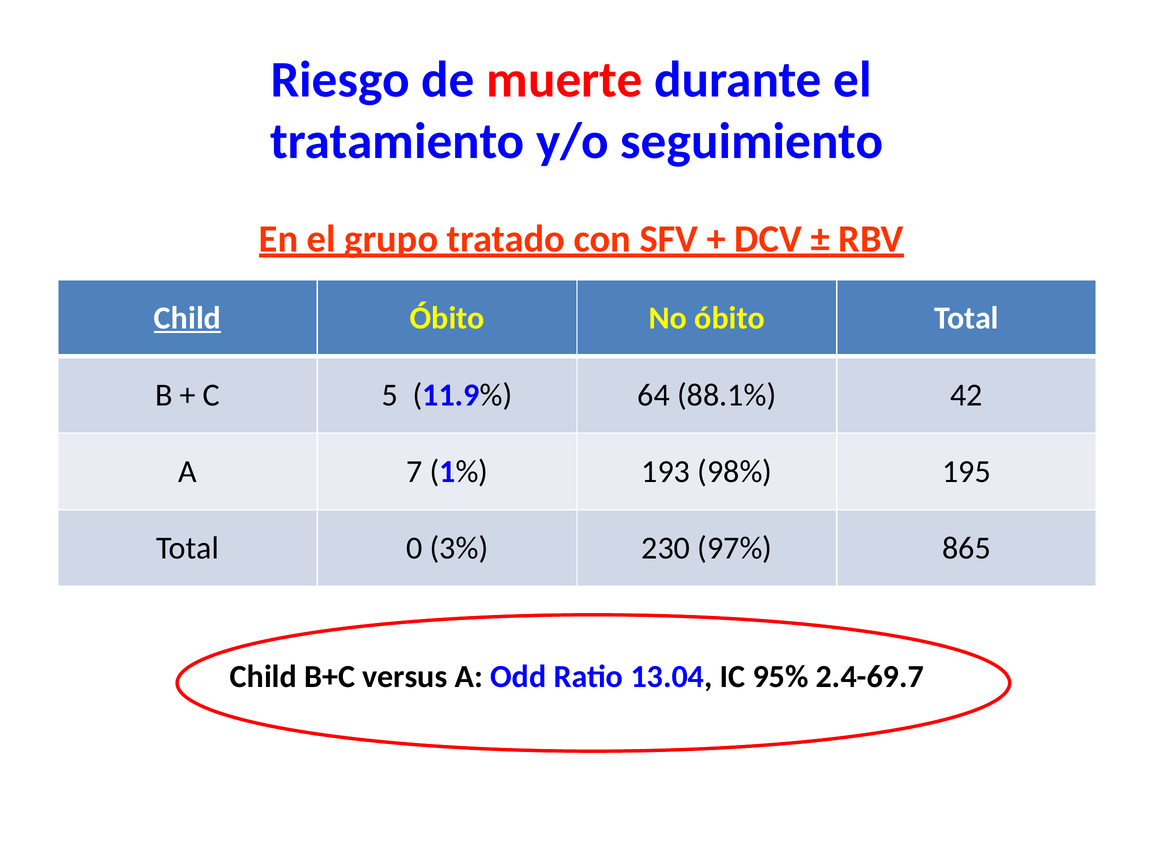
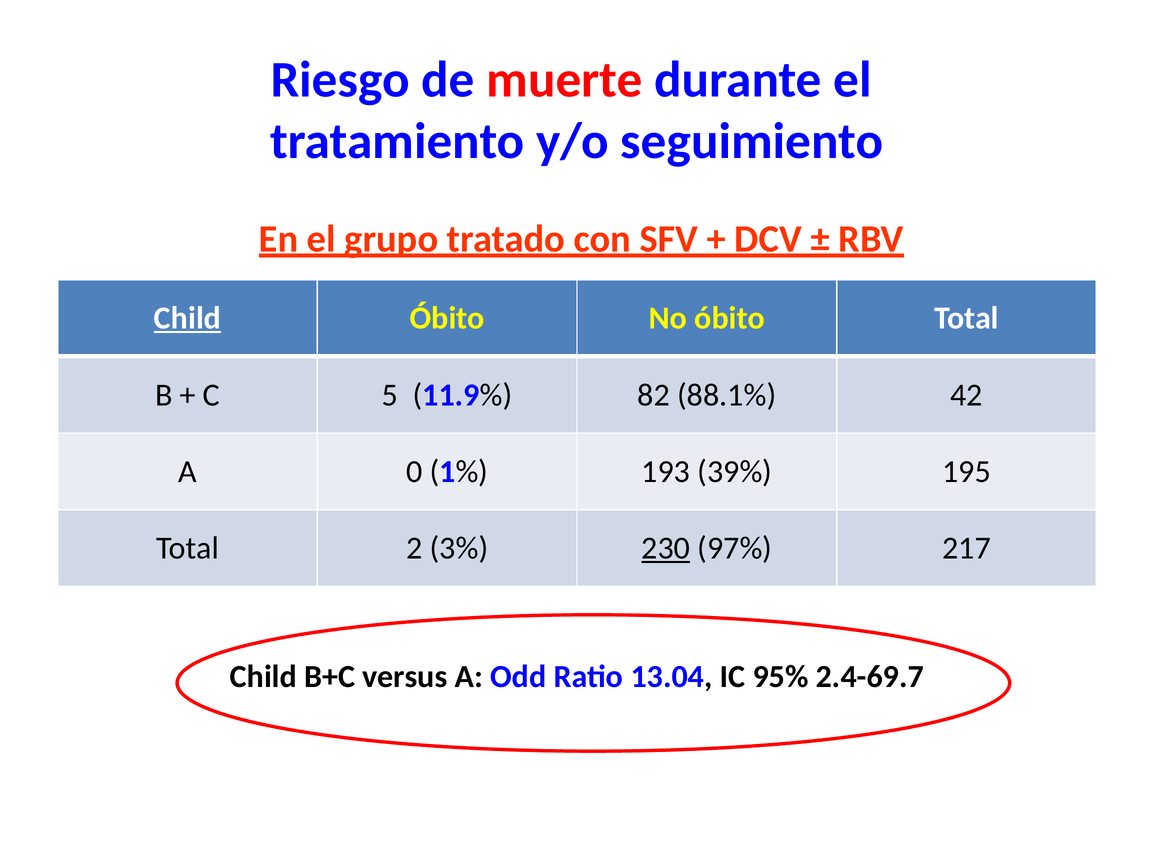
64: 64 -> 82 (654, 395)
7: 7 -> 0 (414, 471)
98%: 98% -> 39% (735, 471)
0: 0 -> 2 (414, 548)
230 underline: none -> present (666, 548)
865: 865 -> 217 (967, 548)
